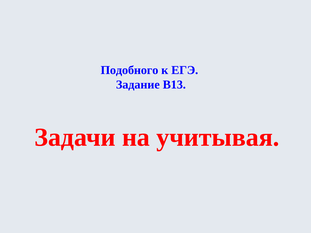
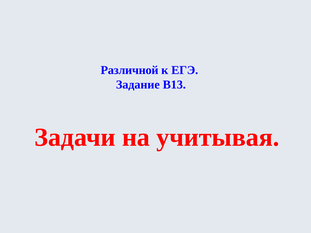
Подобного: Подобного -> Различной (130, 70)
